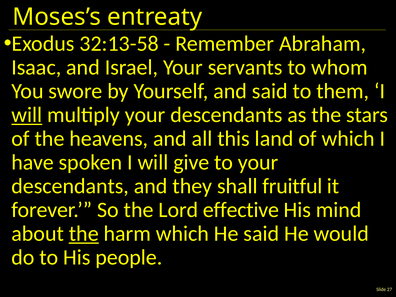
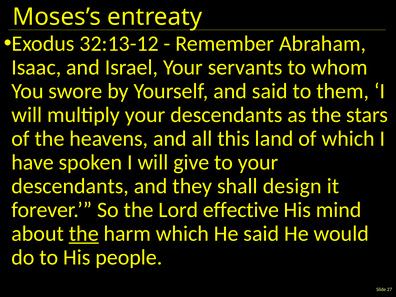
32:13-58: 32:13-58 -> 32:13-12 (119, 44)
will underline: present -> none (27, 115)
fruitful: fruitful -> design (292, 186)
